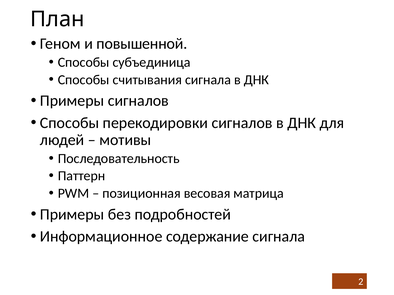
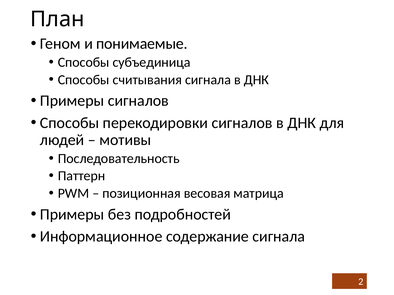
повышенной: повышенной -> понимаемые (142, 44)
